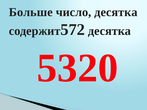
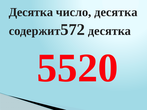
Больше: Больше -> Десятка (31, 12)
5320: 5320 -> 5520 (77, 68)
